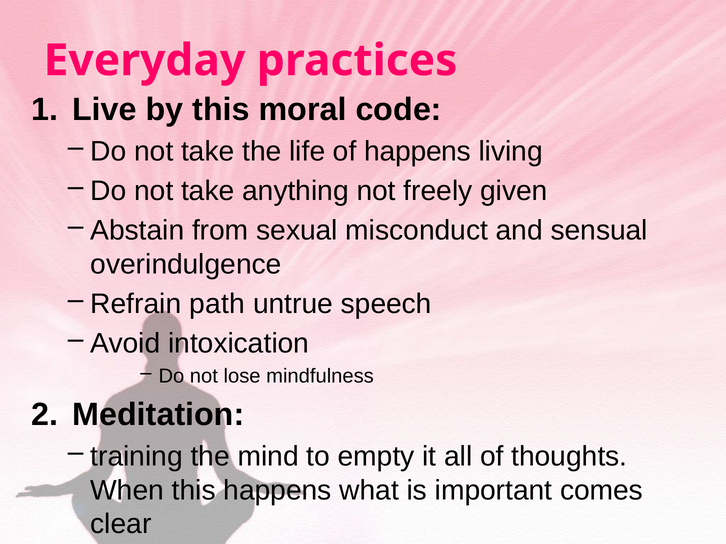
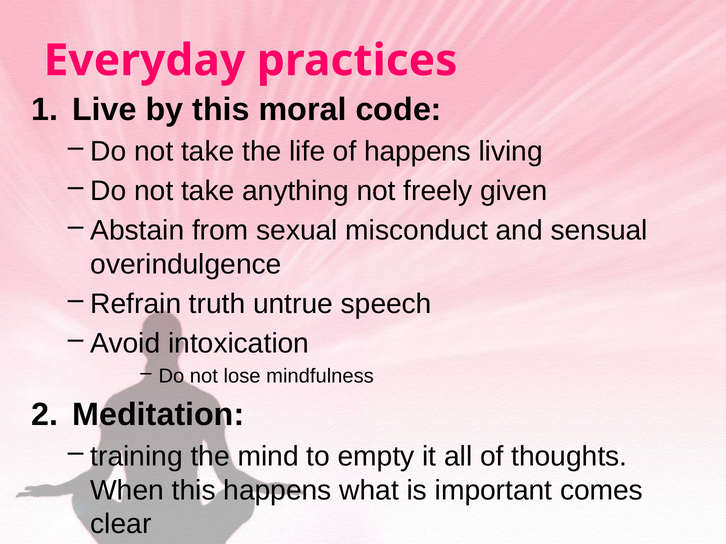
path: path -> truth (217, 304)
